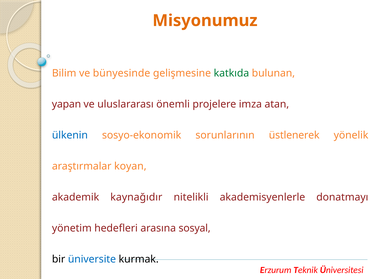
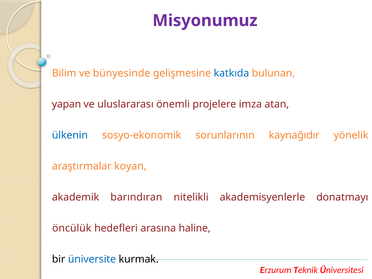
Misyonumuz colour: orange -> purple (205, 21)
katkıda colour: green -> blue (231, 73)
üstlenerek: üstlenerek -> kaynağıdır (294, 135)
kaynağıdır: kaynağıdır -> barındıran (136, 197)
yönetim: yönetim -> öncülük (72, 228)
sosyal: sosyal -> haline (195, 228)
